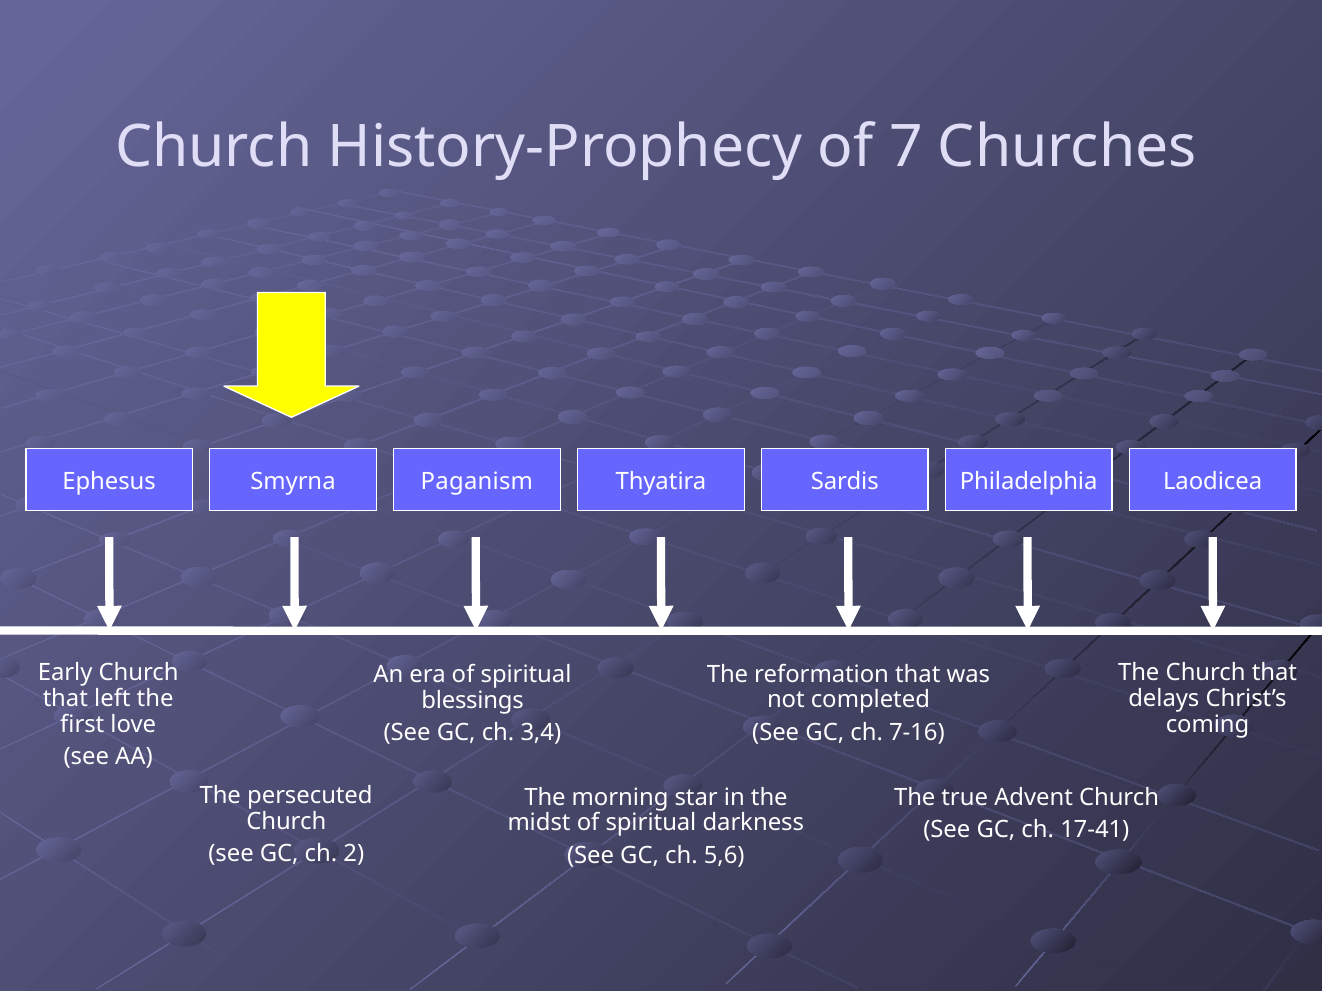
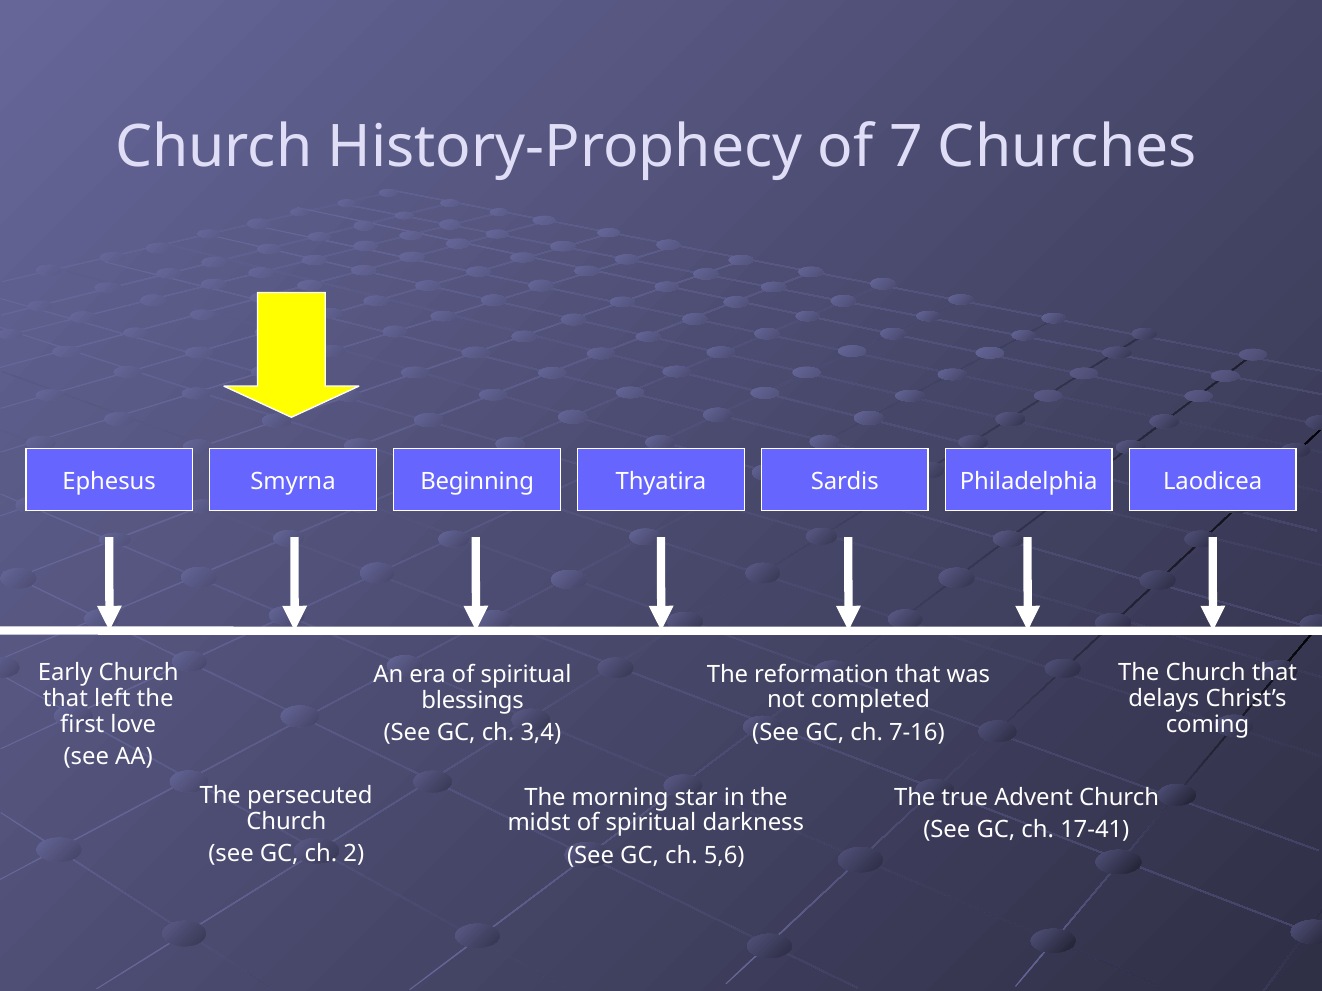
Paganism: Paganism -> Beginning (477, 482)
